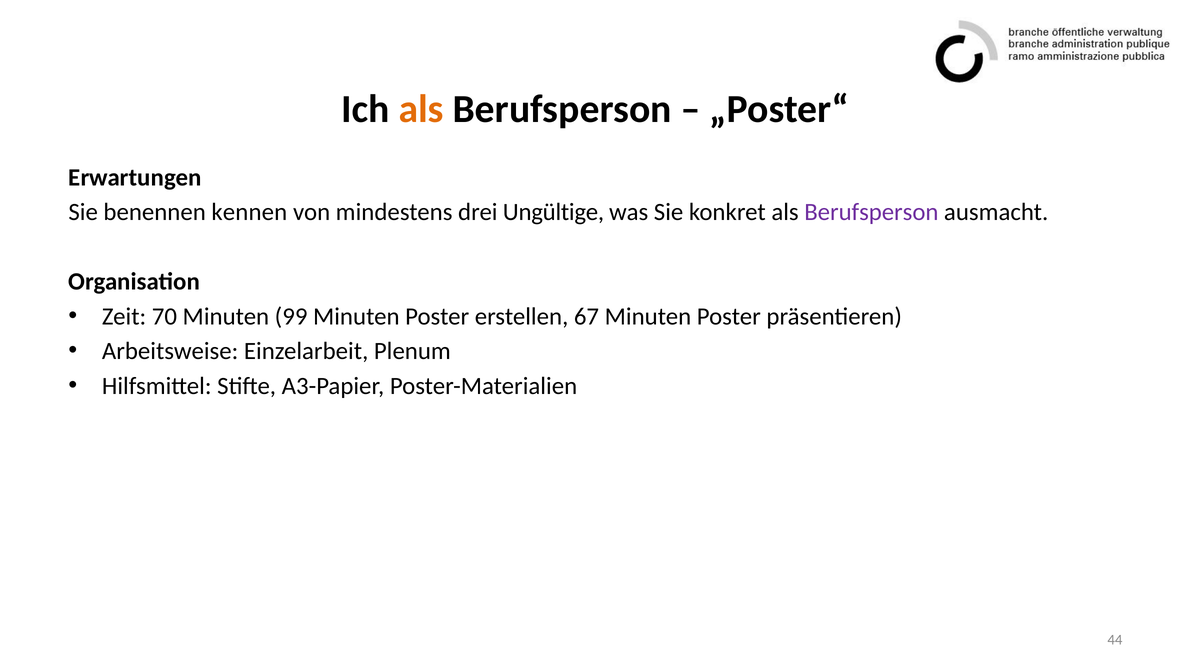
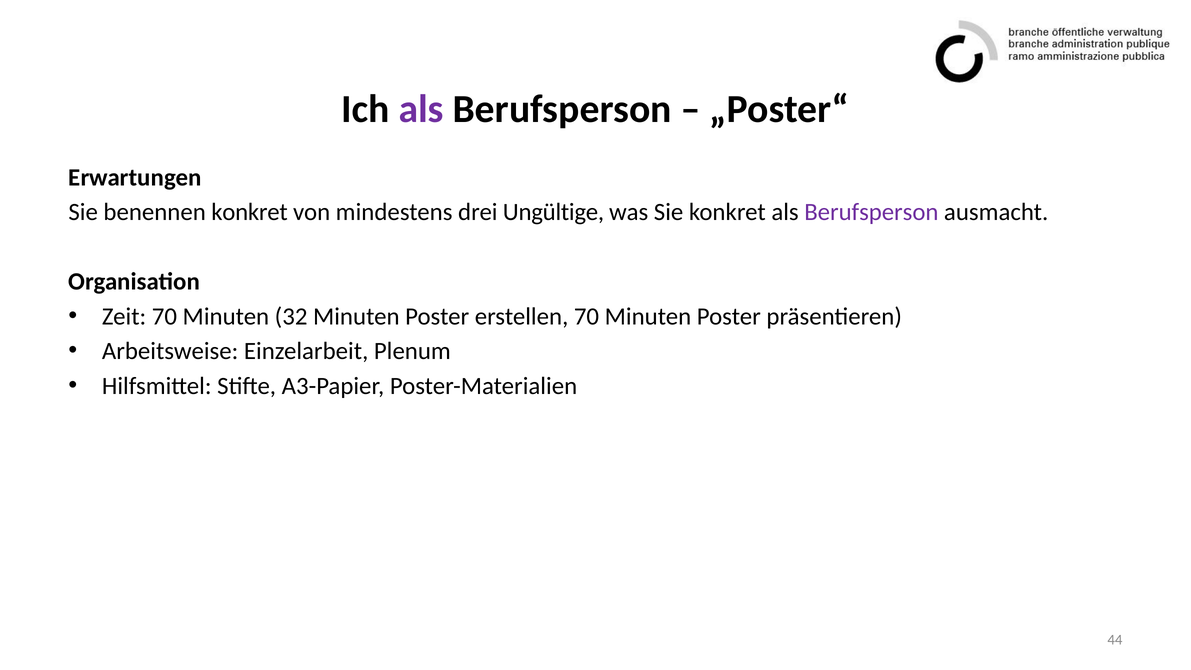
als colour: orange -> purple (421, 109)
benennen kennen: kennen -> konkret (250, 212)
99: 99 -> 32 (291, 316)
erstellen 67: 67 -> 70 (586, 316)
